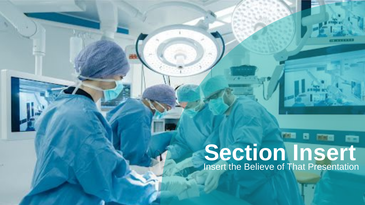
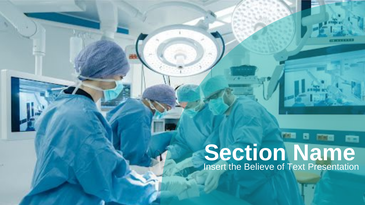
Section Insert: Insert -> Name (324, 153)
That: That -> Text (296, 167)
